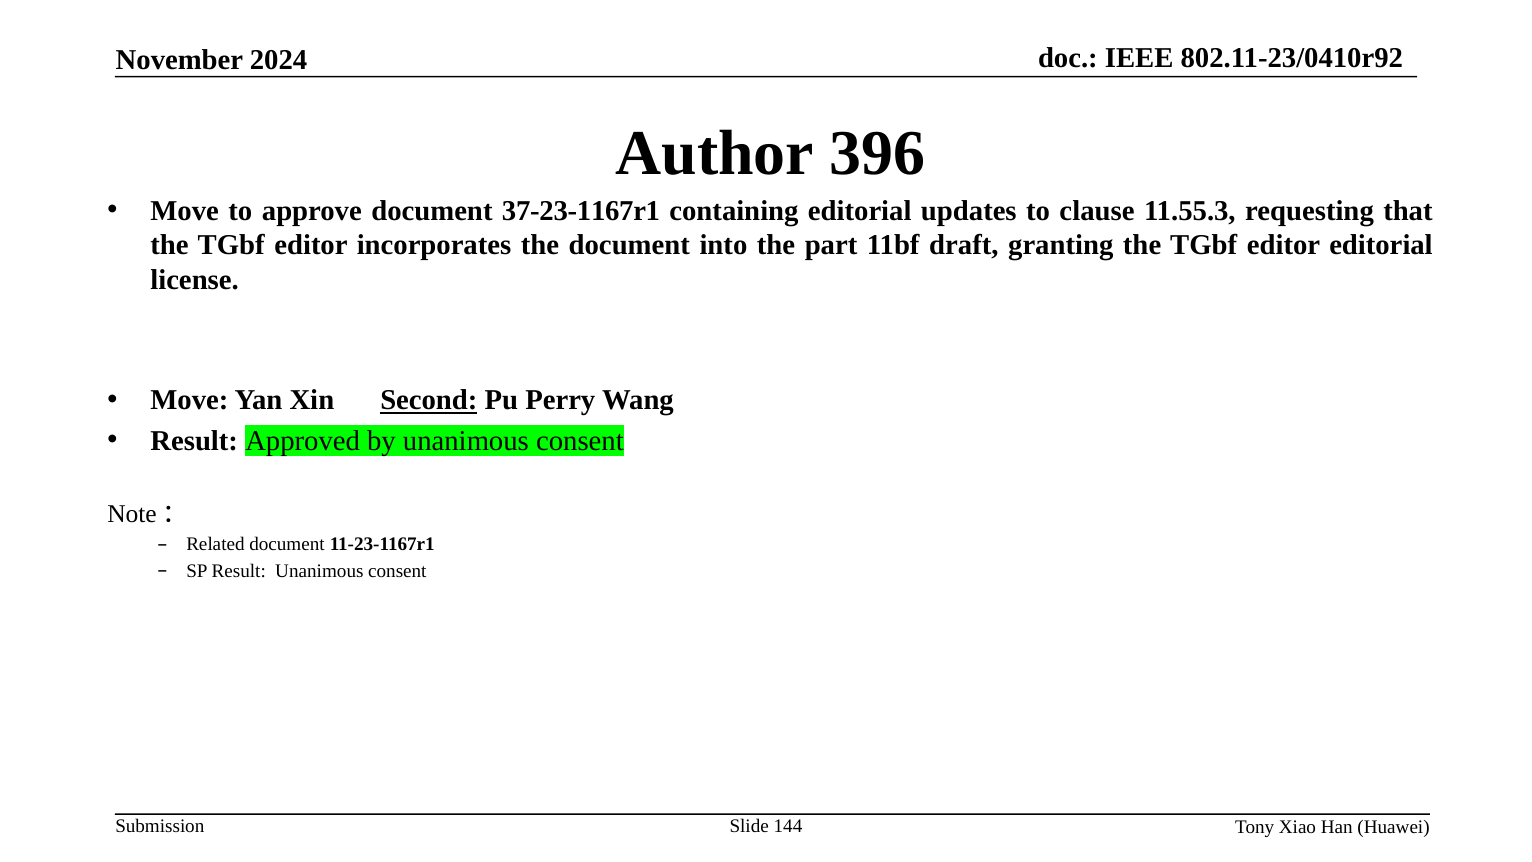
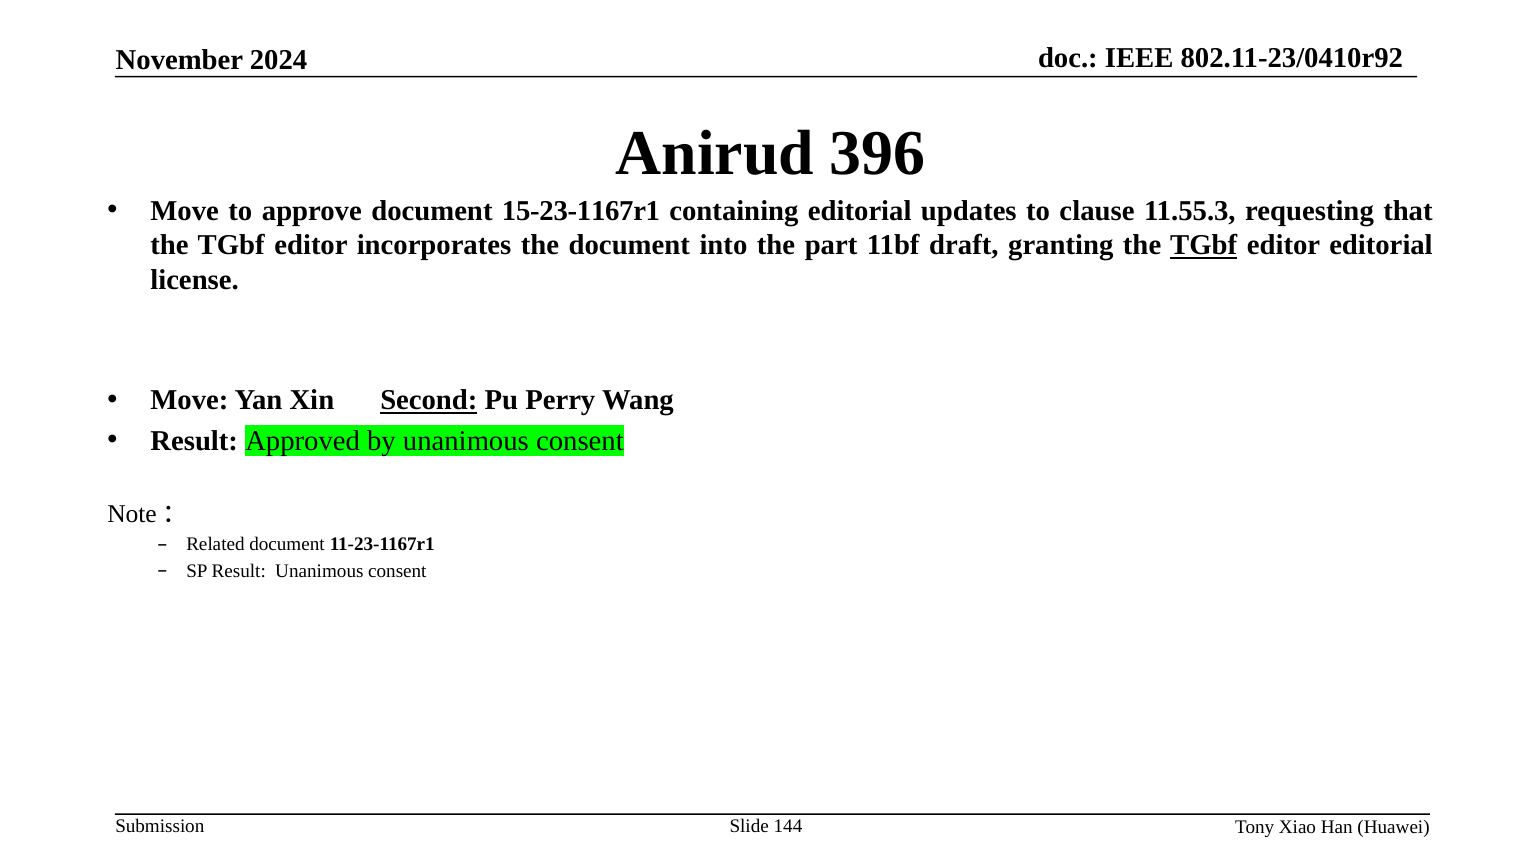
Author: Author -> Anirud (715, 154)
37-23-1167r1: 37-23-1167r1 -> 15-23-1167r1 (581, 211)
TGbf underline: none -> present (1204, 245)
